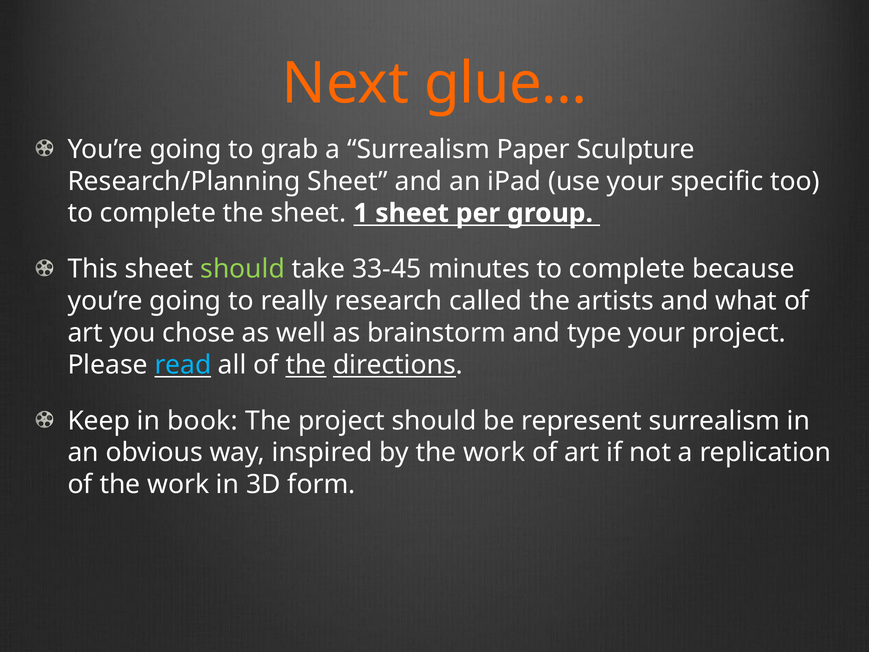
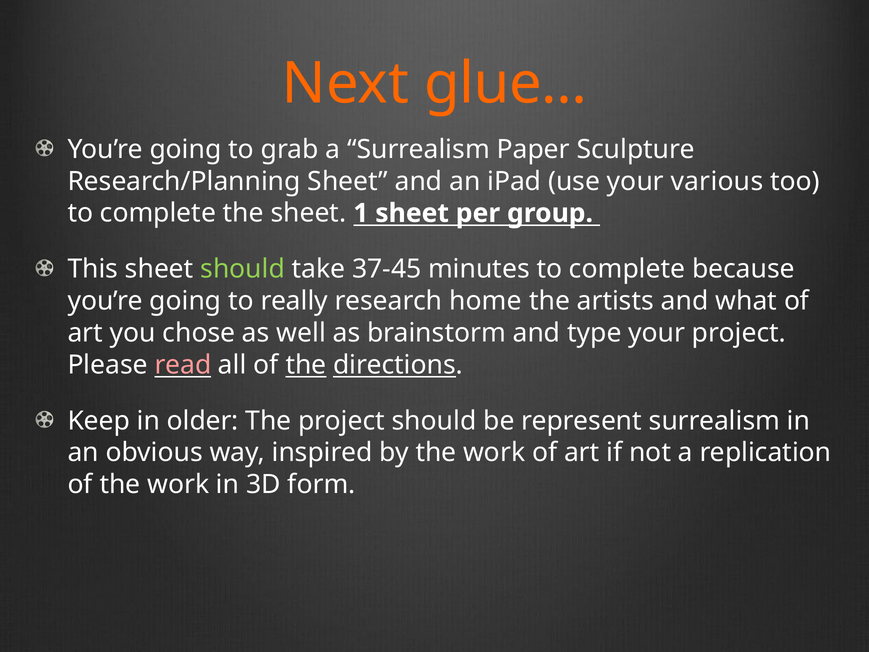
specific: specific -> various (717, 181)
33-45: 33-45 -> 37-45 (387, 269)
called: called -> home (486, 301)
read colour: light blue -> pink (183, 365)
book: book -> older (203, 421)
